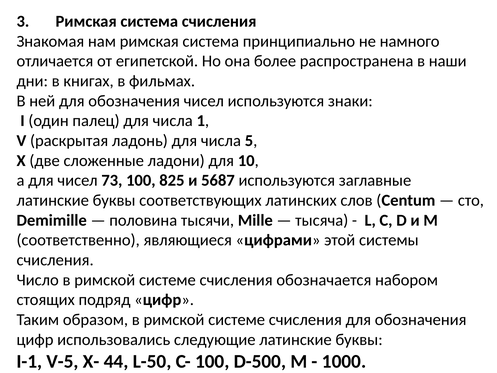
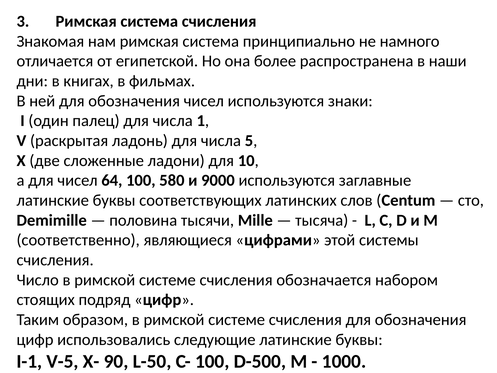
73: 73 -> 64 (112, 180)
825: 825 -> 580 (172, 180)
5687: 5687 -> 9000 (218, 180)
44: 44 -> 90 (116, 361)
